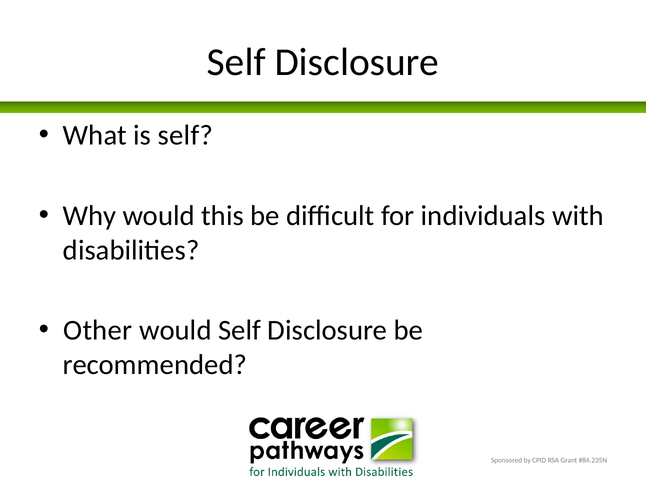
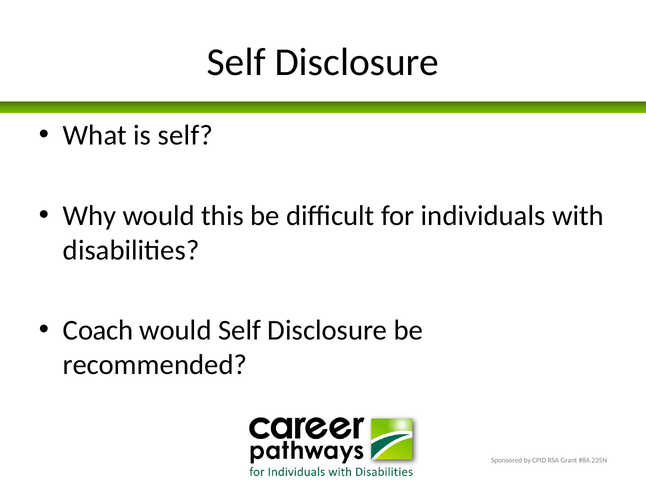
Other: Other -> Coach (98, 331)
